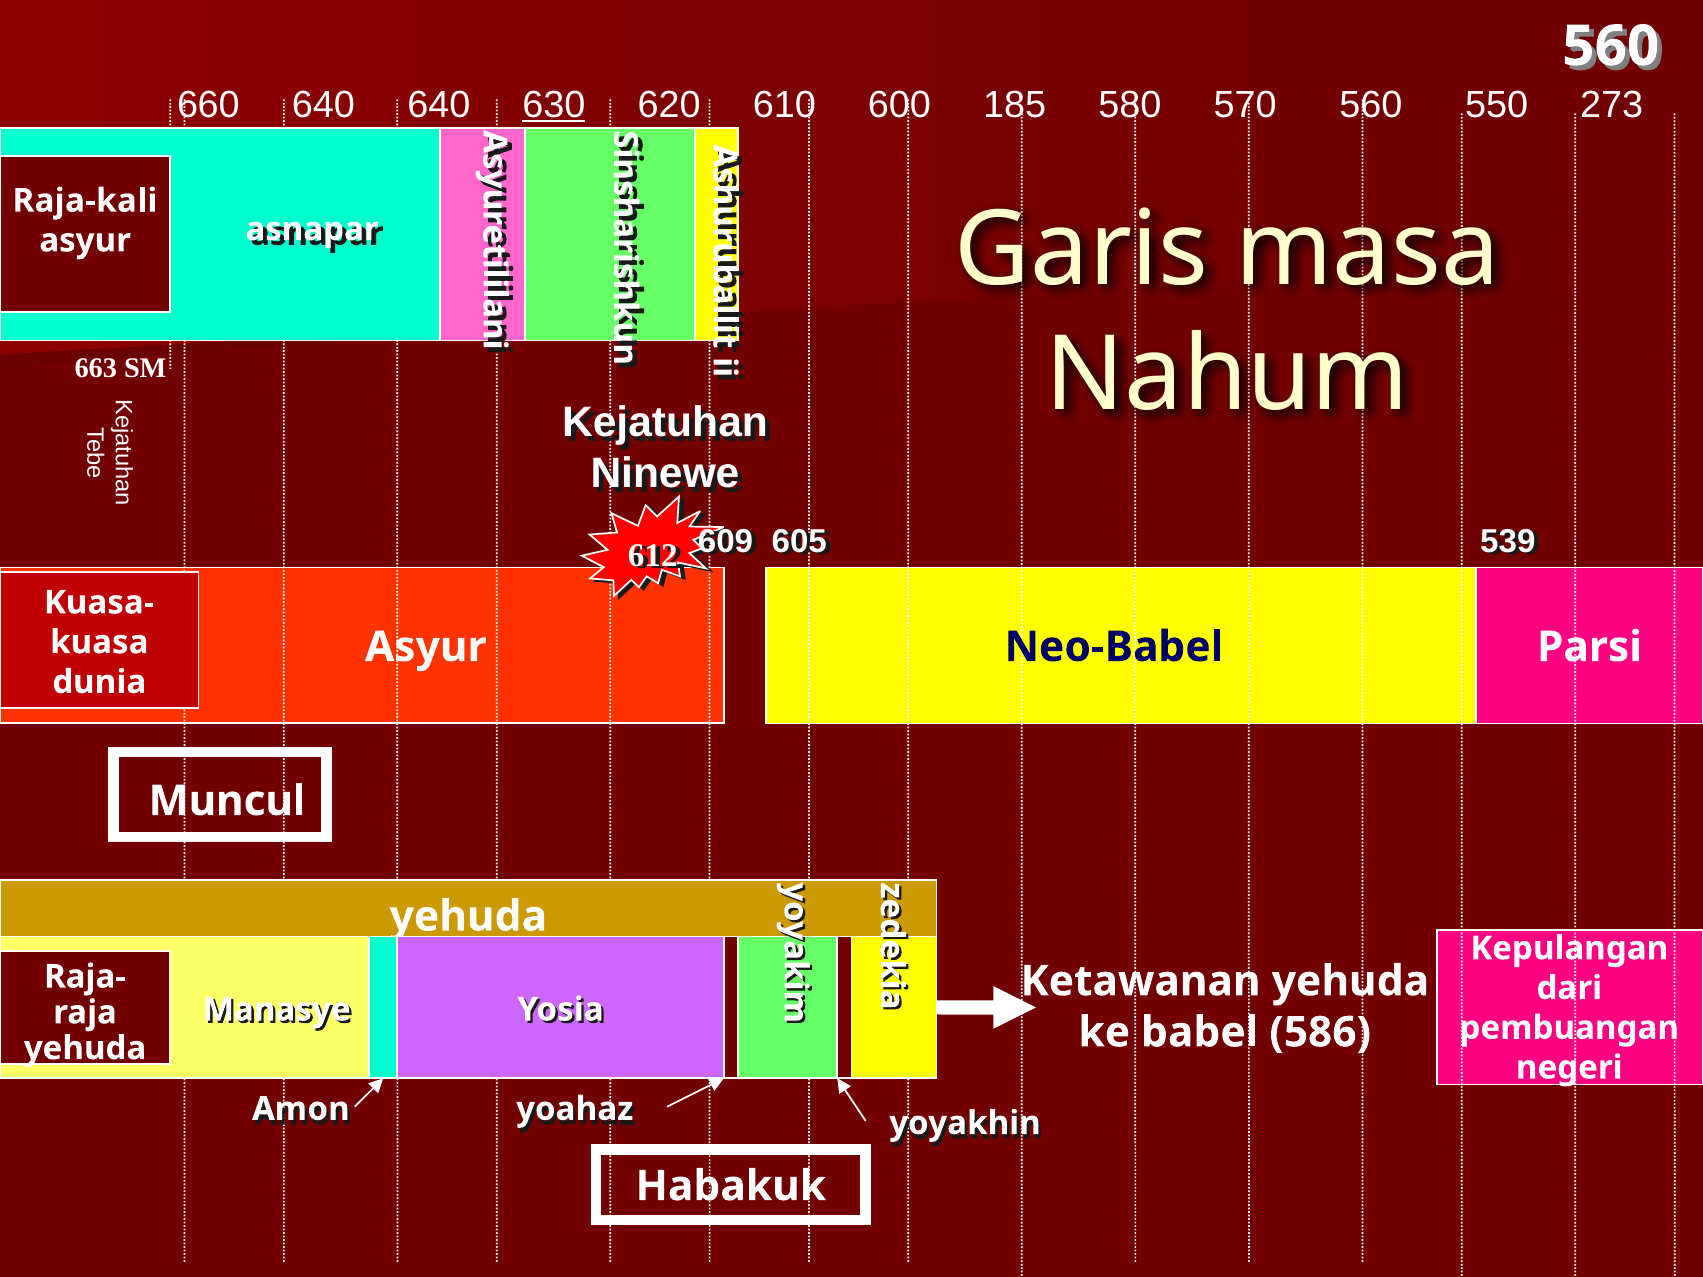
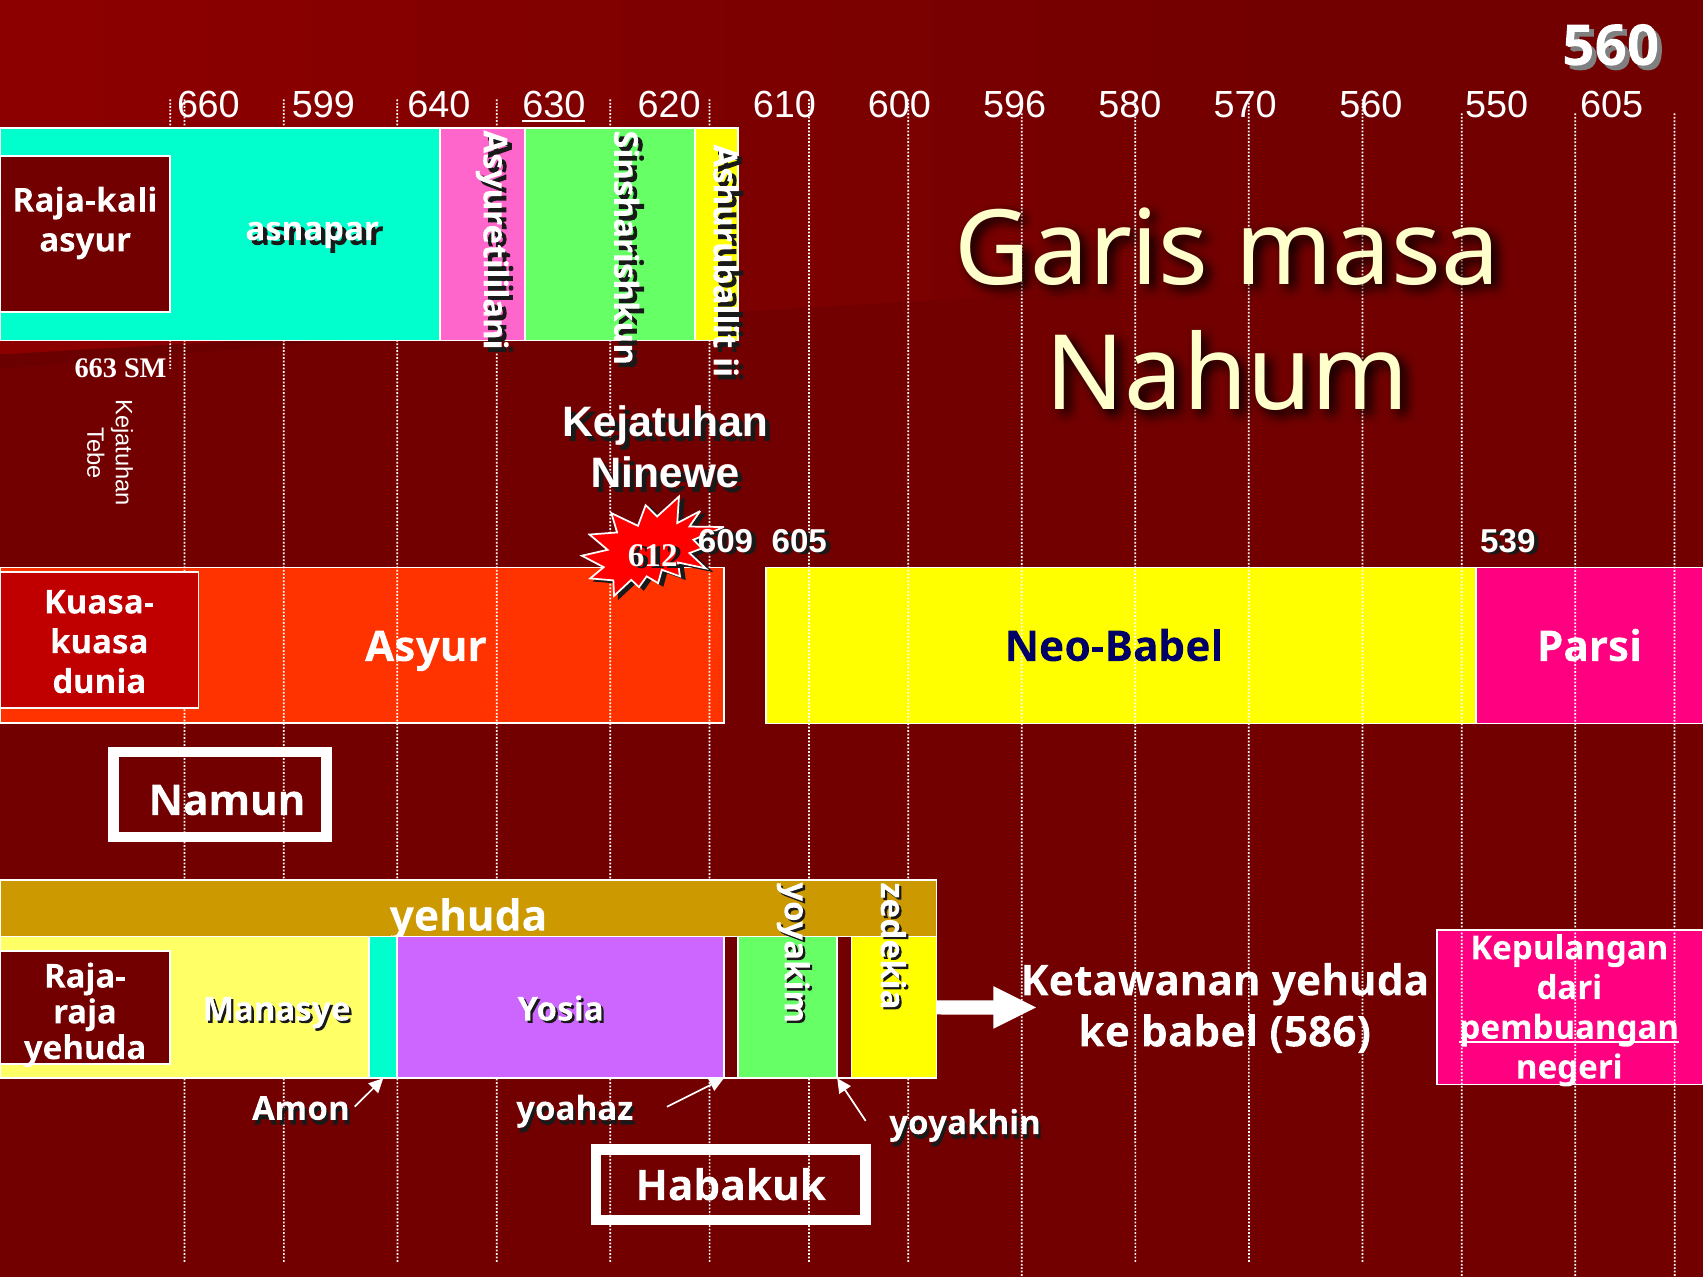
660 640: 640 -> 599 (324, 105)
185: 185 -> 596 (1015, 105)
550 273: 273 -> 605 (1612, 105)
Muncul: Muncul -> Namun (227, 801)
pembuangan underline: none -> present (1569, 1028)
